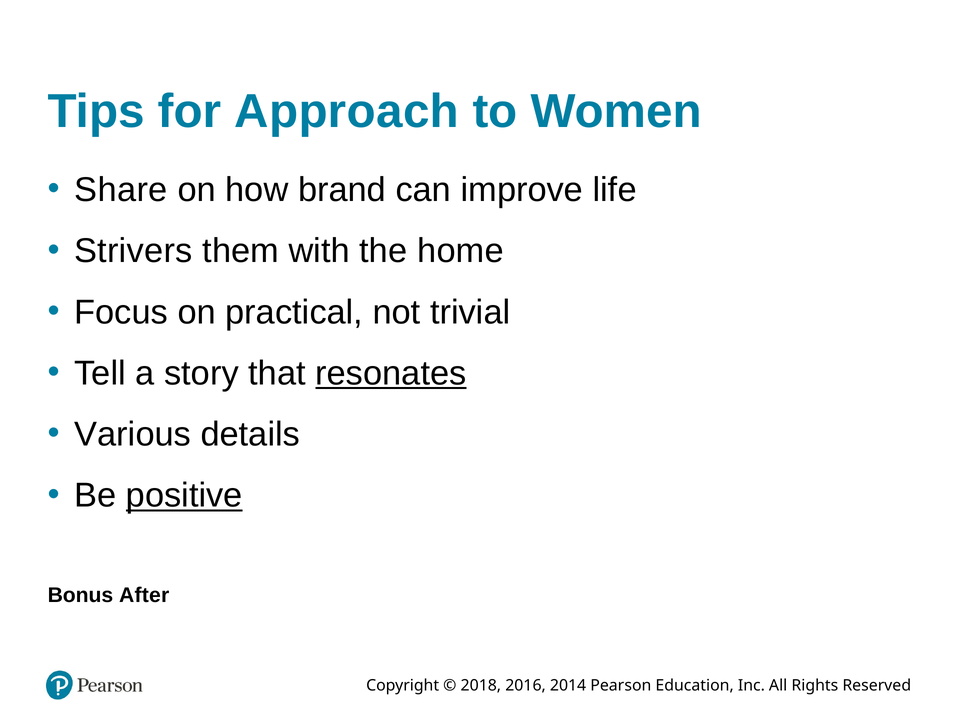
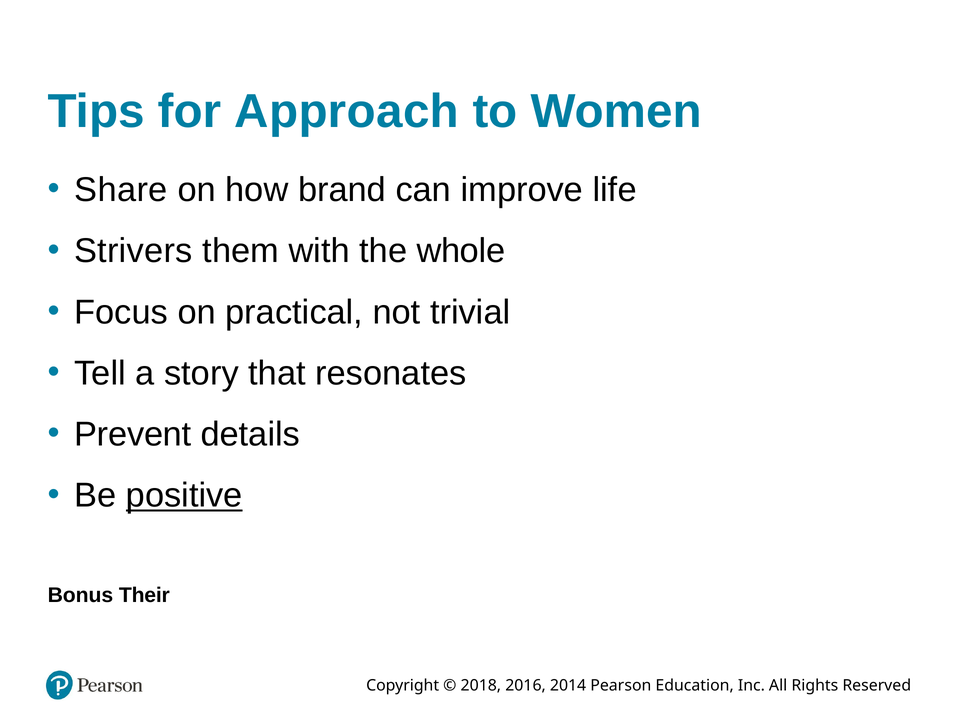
home: home -> whole (461, 251)
resonates underline: present -> none (391, 373)
Various: Various -> Prevent (133, 434)
After: After -> Their (144, 595)
